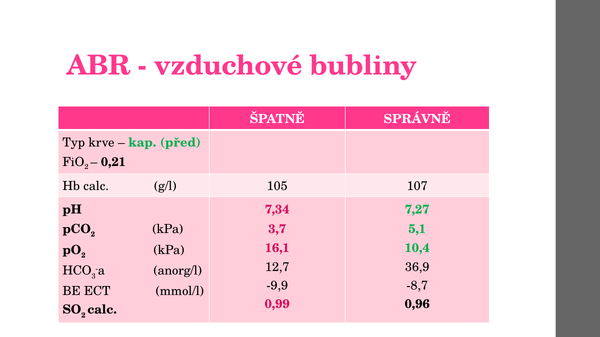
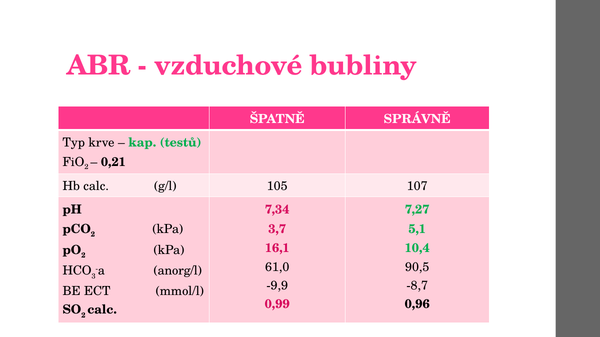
před: před -> testů (181, 143)
12,7: 12,7 -> 61,0 (277, 268)
36,9: 36,9 -> 90,5 (417, 268)
